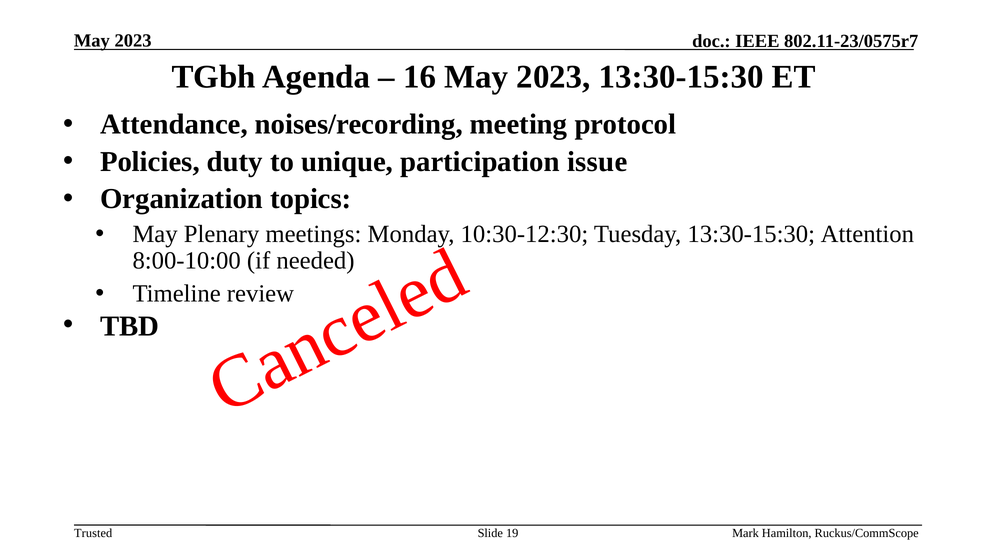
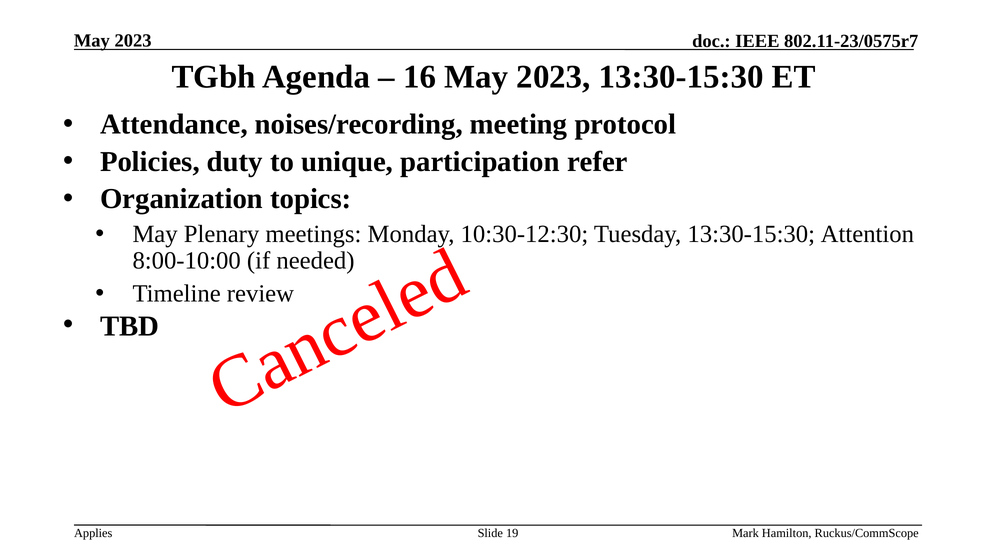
issue: issue -> refer (597, 161)
Trusted: Trusted -> Applies (93, 533)
